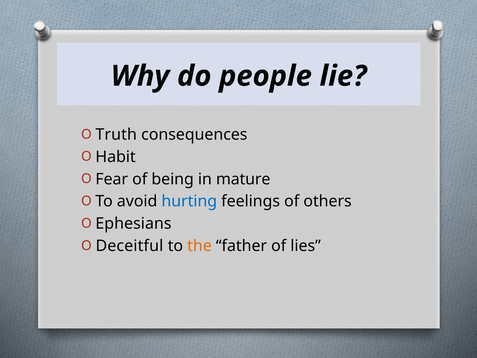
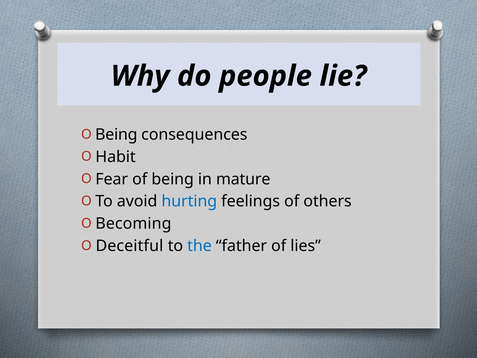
Truth: Truth -> Being (116, 134)
Ephesians: Ephesians -> Becoming (133, 224)
the colour: orange -> blue (200, 246)
